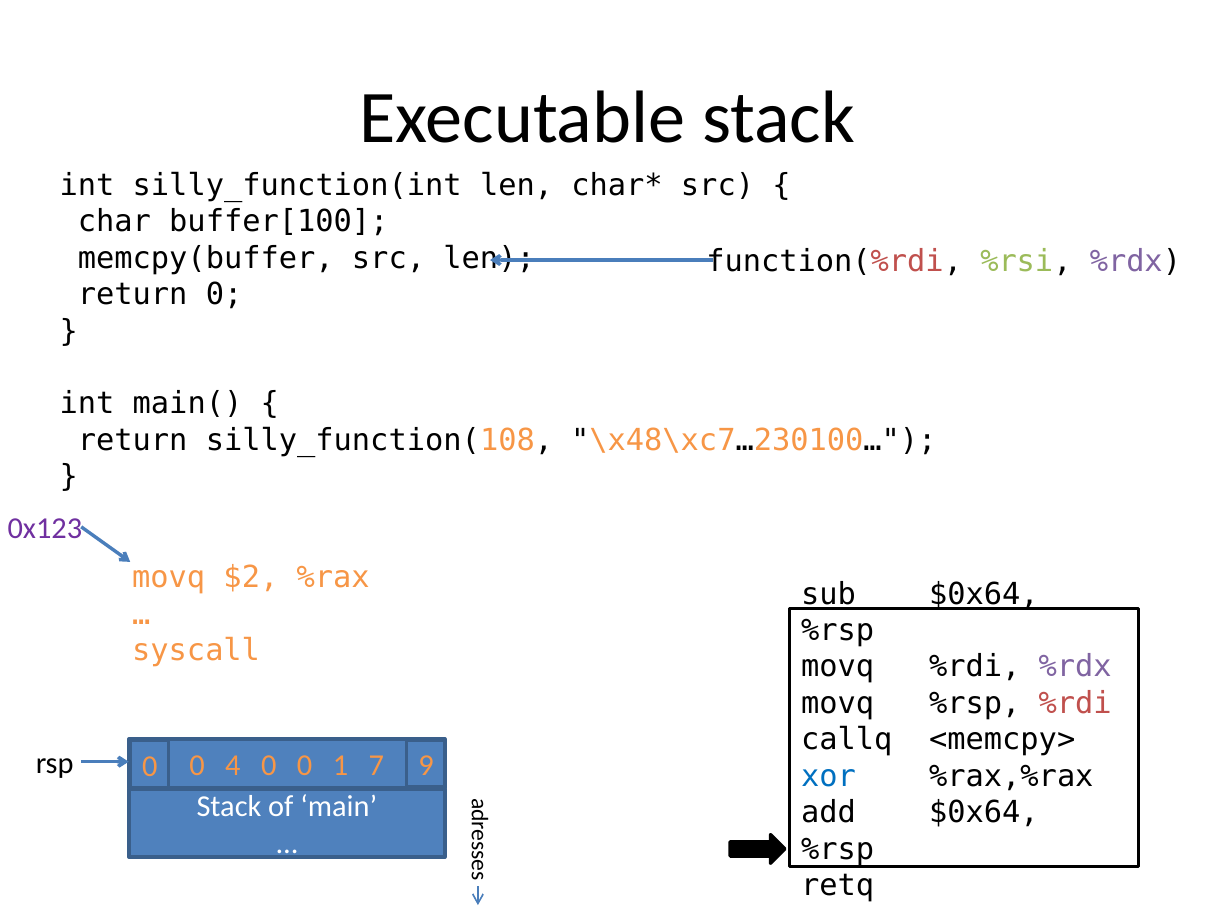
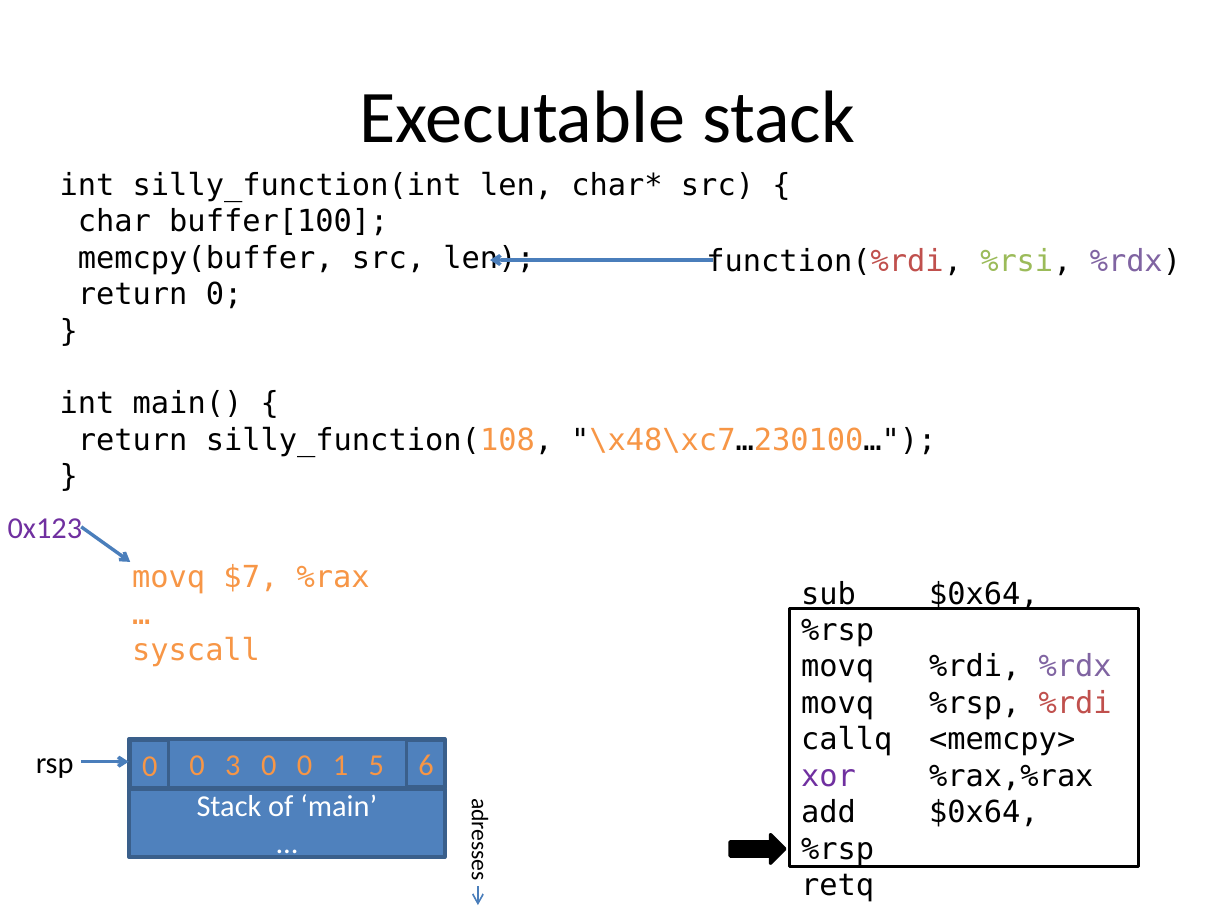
$2: $2 -> $7 (251, 578)
4: 4 -> 3 (233, 766)
7: 7 -> 5 (376, 766)
9: 9 -> 6 (426, 766)
xor colour: blue -> purple (829, 776)
